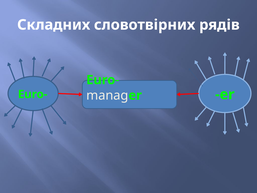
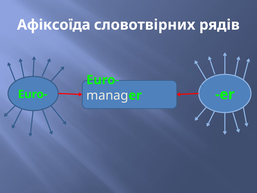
Складних: Складних -> Афіксоїда (54, 25)
